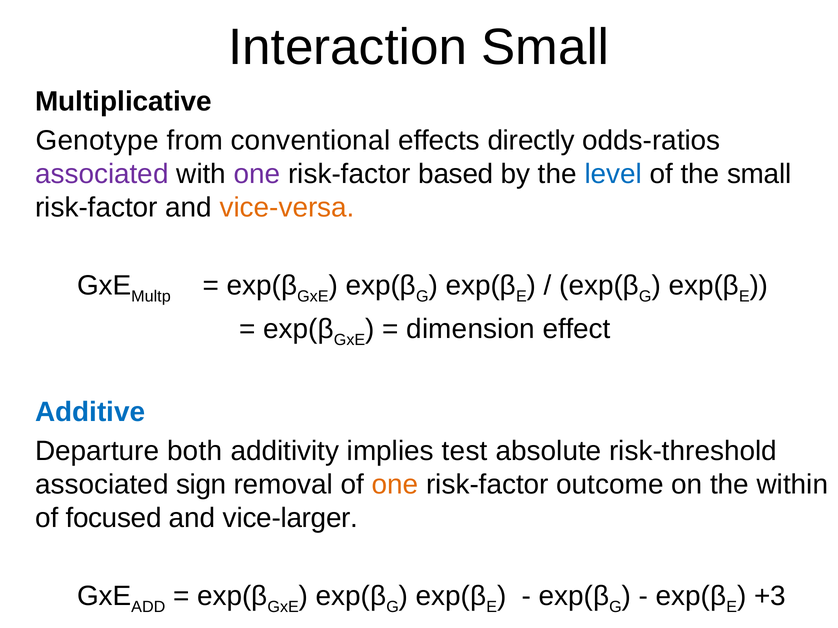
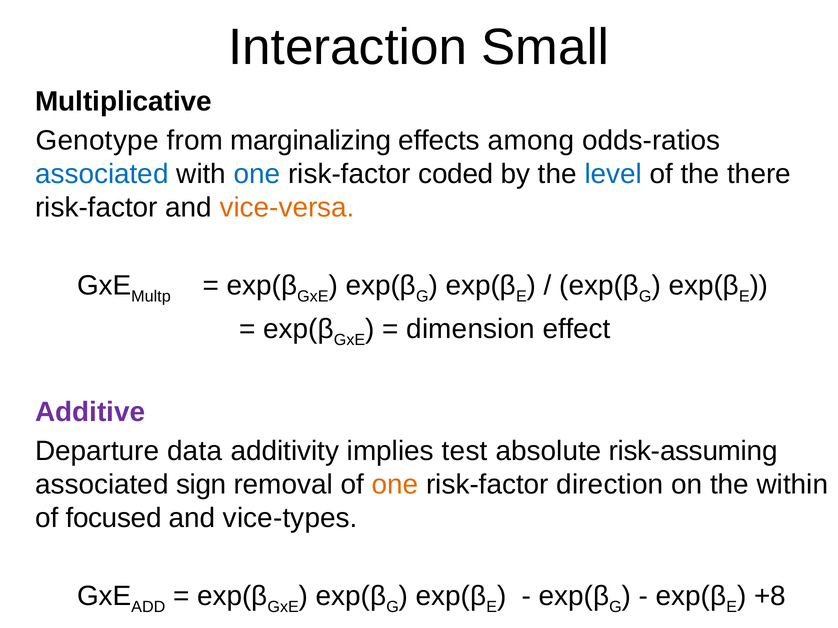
conventional: conventional -> marginalizing (311, 140)
directly: directly -> among (531, 140)
associated colour: purple -> blue (102, 174)
one colour: purple -> blue (257, 174)
based: based -> coded (456, 174)
the small: small -> there (759, 174)
Additive colour: blue -> purple (90, 412)
both: both -> data (195, 451)
risk-threshold: risk-threshold -> risk-assuming (693, 451)
outcome: outcome -> direction (610, 485)
vice-larger: vice-larger -> vice-types (290, 518)
+3: +3 -> +8 (770, 597)
